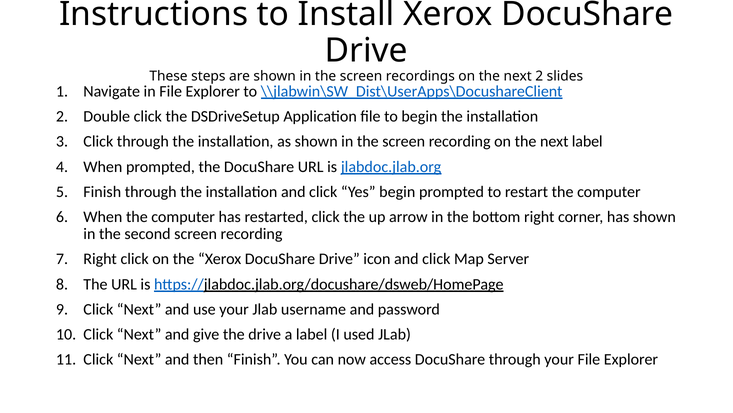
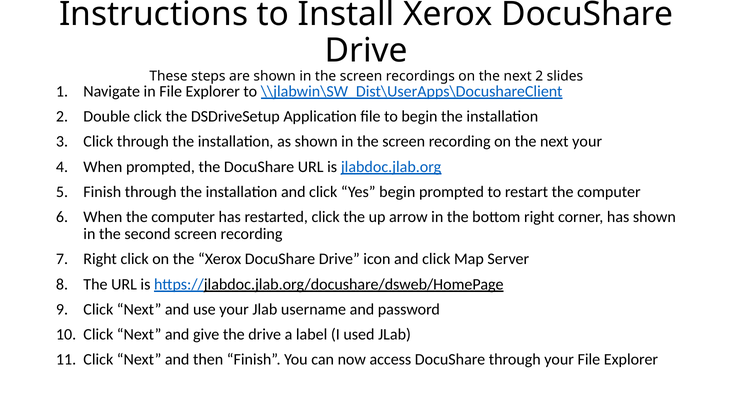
next label: label -> your (587, 141)
